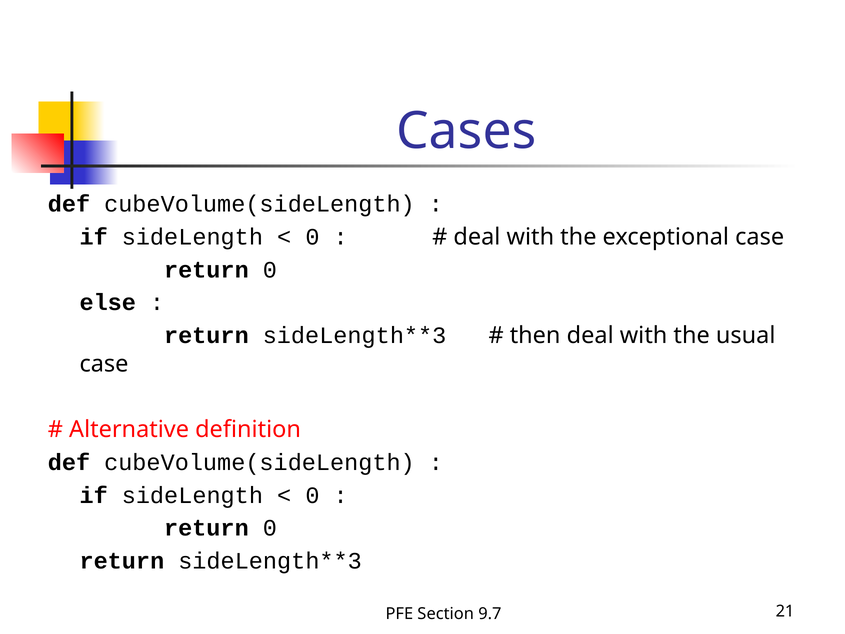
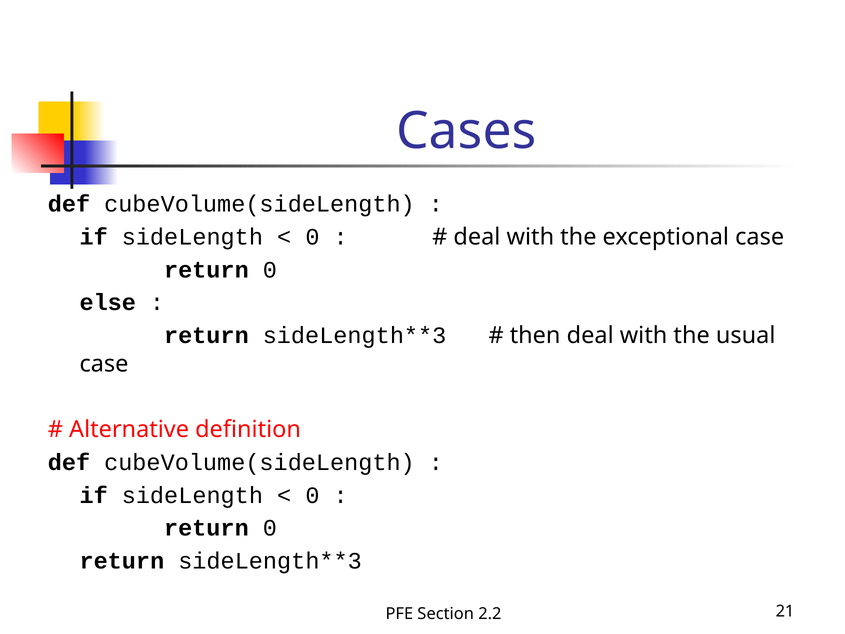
9.7: 9.7 -> 2.2 (490, 614)
